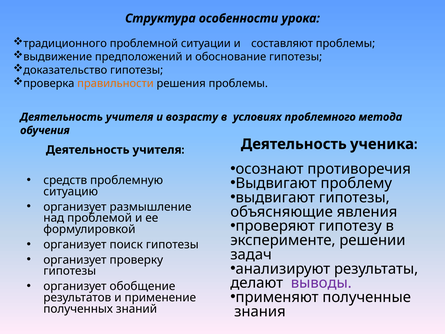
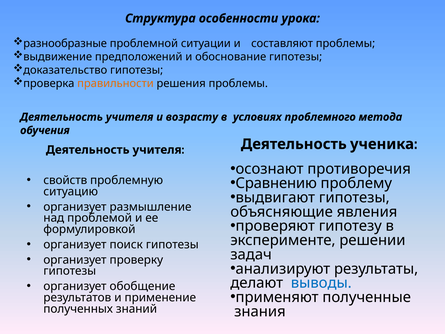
традиционного: традиционного -> разнообразные (65, 43)
средств: средств -> свойств (65, 180)
Выдвигают: Выдвигают -> Сравнению (276, 183)
выводы colour: purple -> blue (321, 283)
